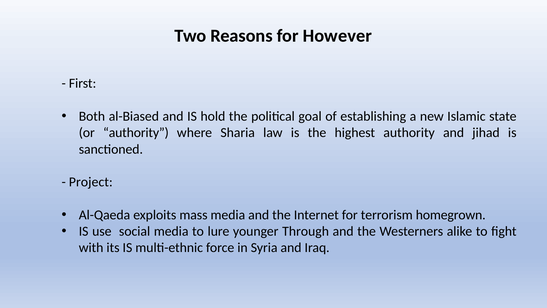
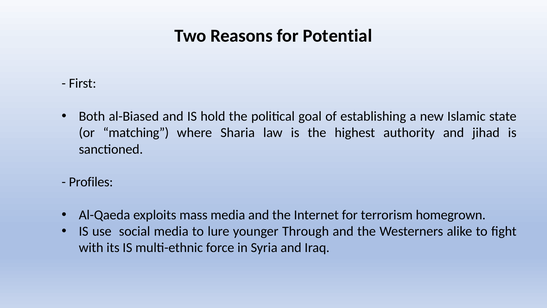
However: However -> Potential (337, 36)
or authority: authority -> matching (136, 133)
Project: Project -> Profiles (91, 182)
